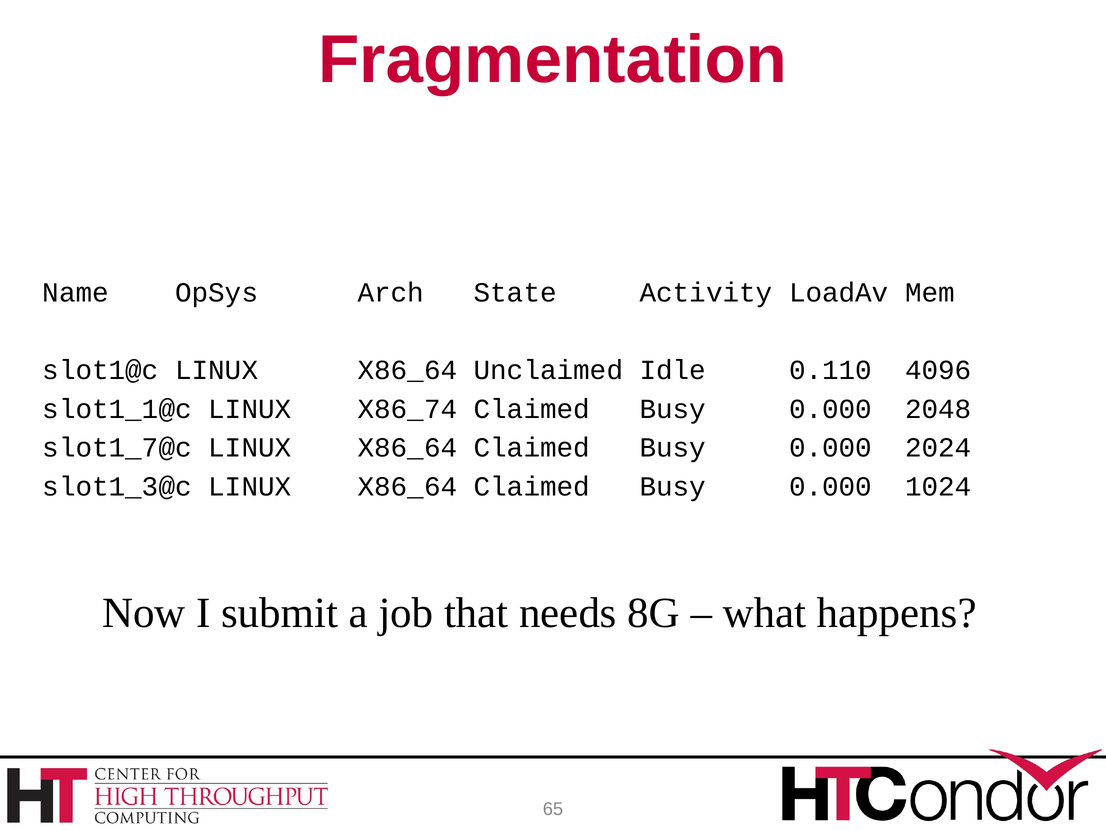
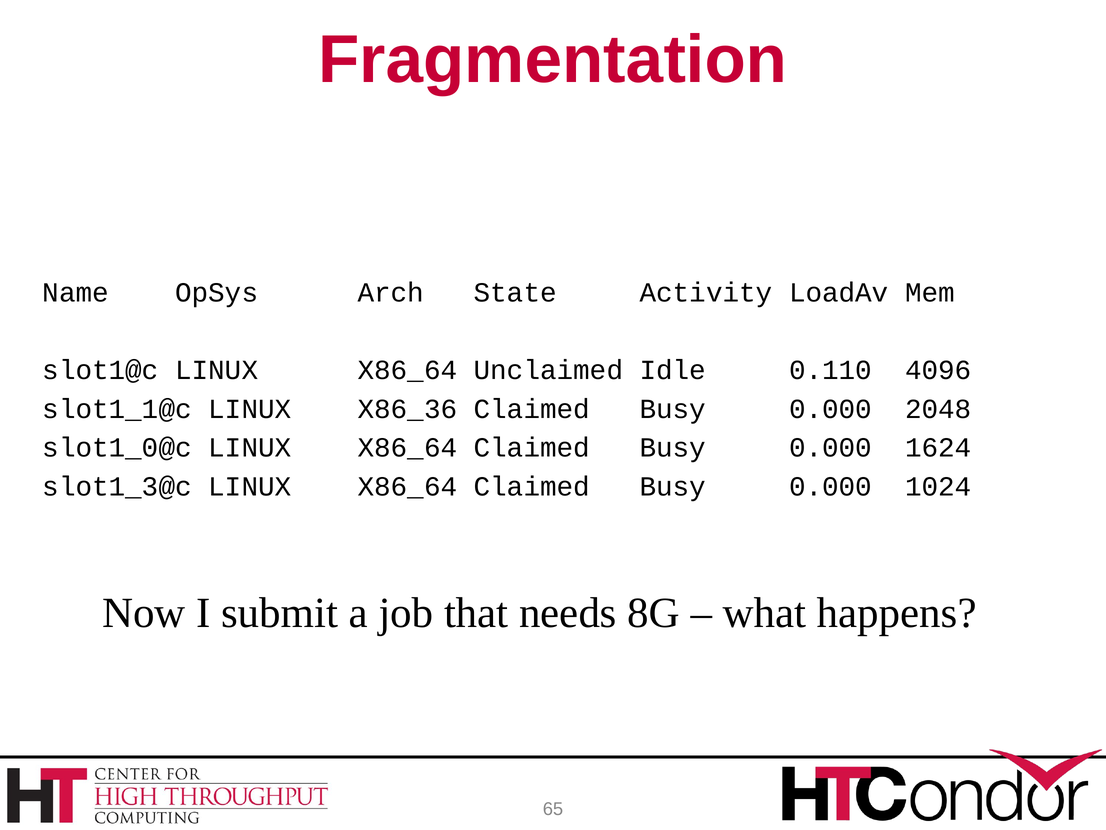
X86_74: X86_74 -> X86_36 (407, 409)
slot1_7@c: slot1_7@c -> slot1_0@c (117, 447)
2024: 2024 -> 1624 (938, 447)
